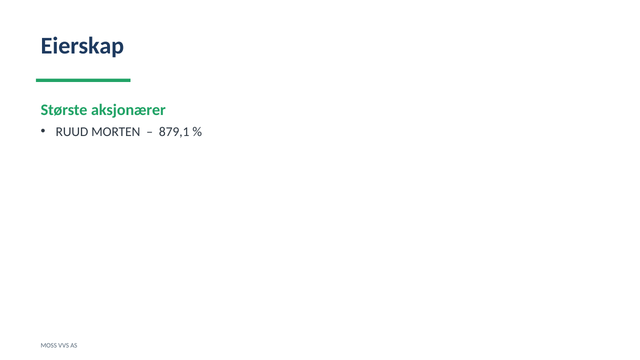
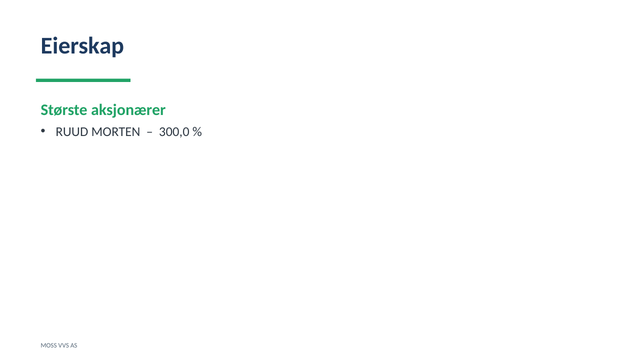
879,1: 879,1 -> 300,0 (174, 132)
